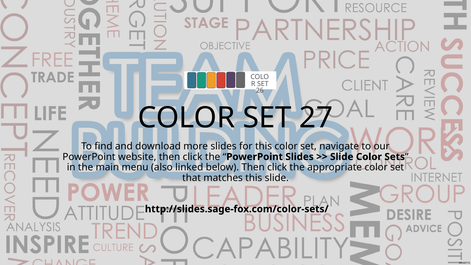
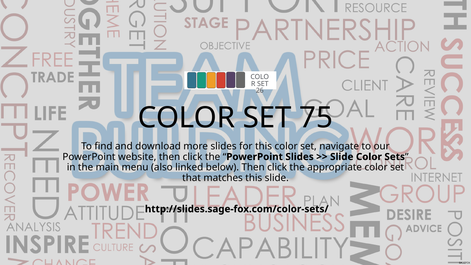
27: 27 -> 75 (316, 118)
